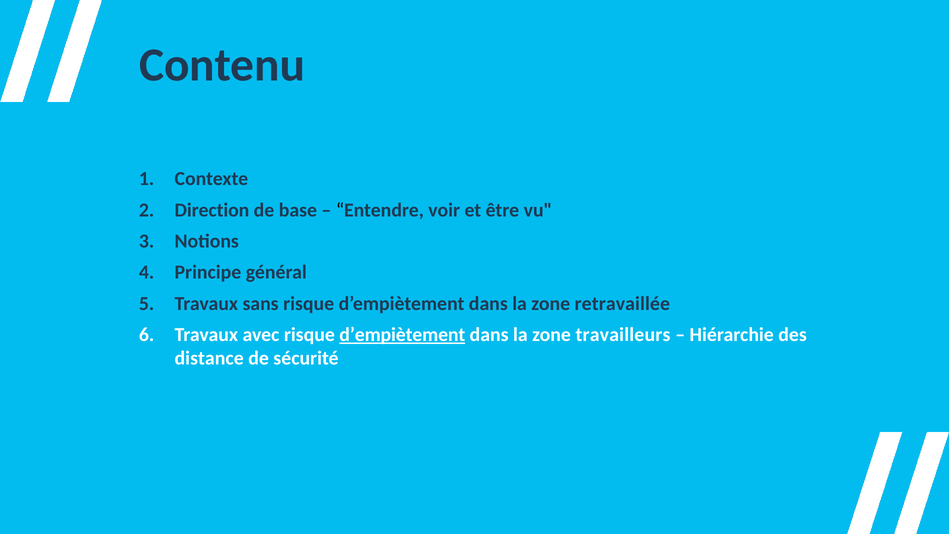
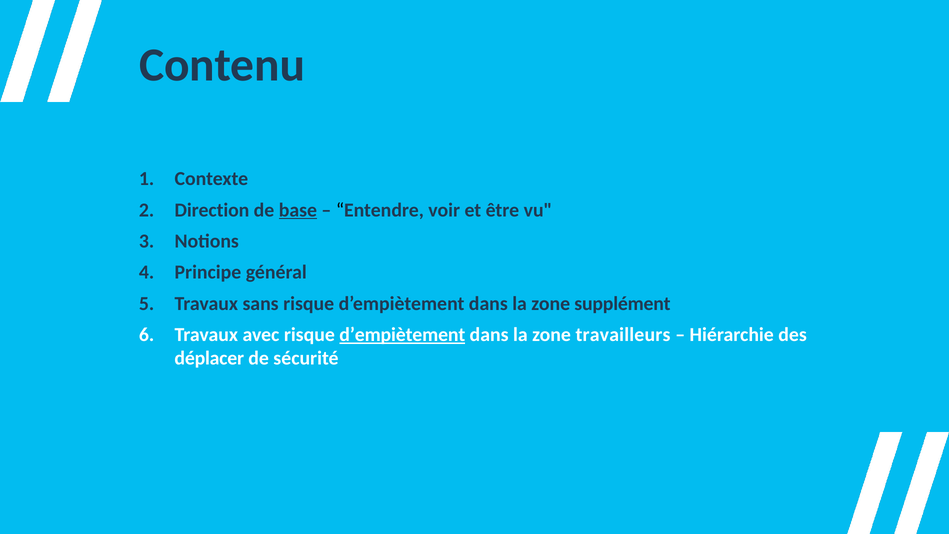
base underline: none -> present (298, 210)
retravaillée: retravaillée -> supplément (622, 303)
distance: distance -> déplacer (209, 358)
